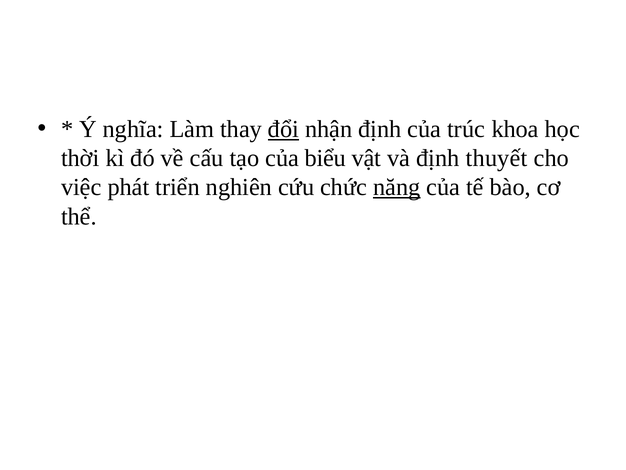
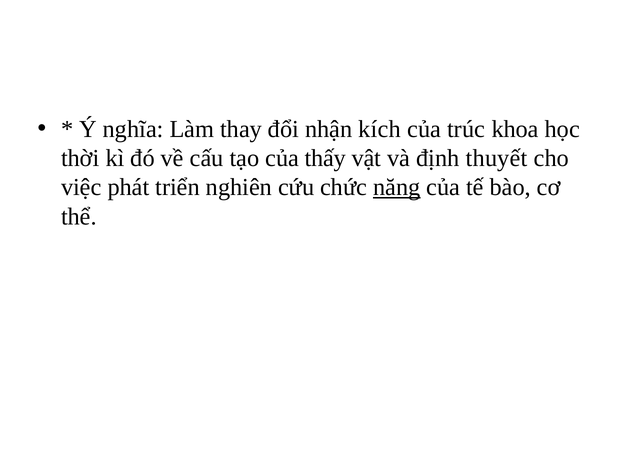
đổi underline: present -> none (284, 129)
nhận định: định -> kích (380, 129)
biểu: biểu -> thấy (325, 158)
